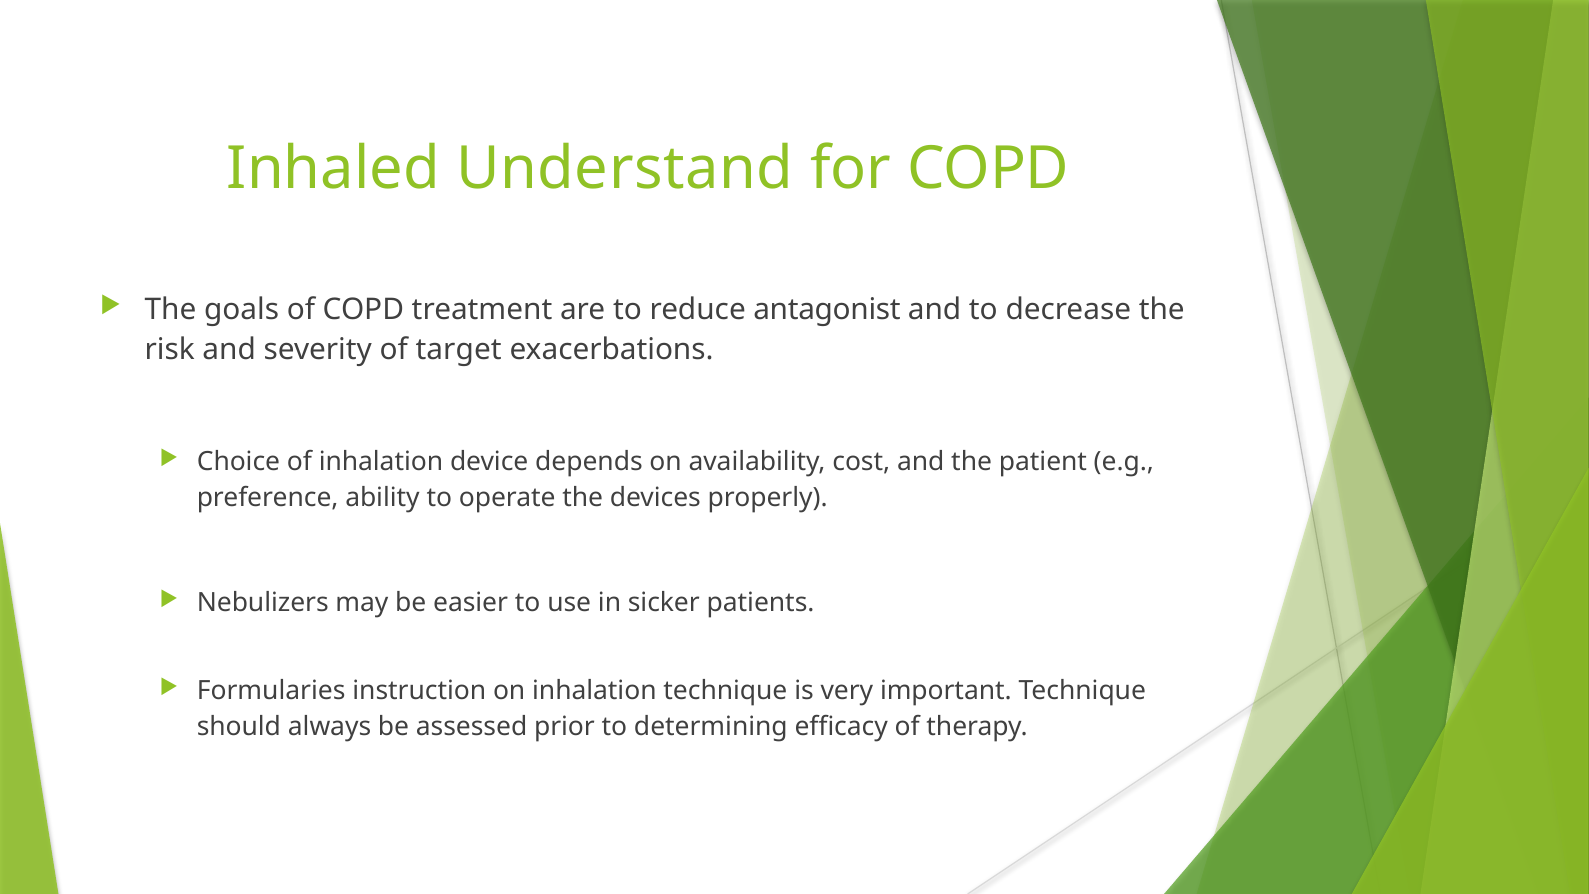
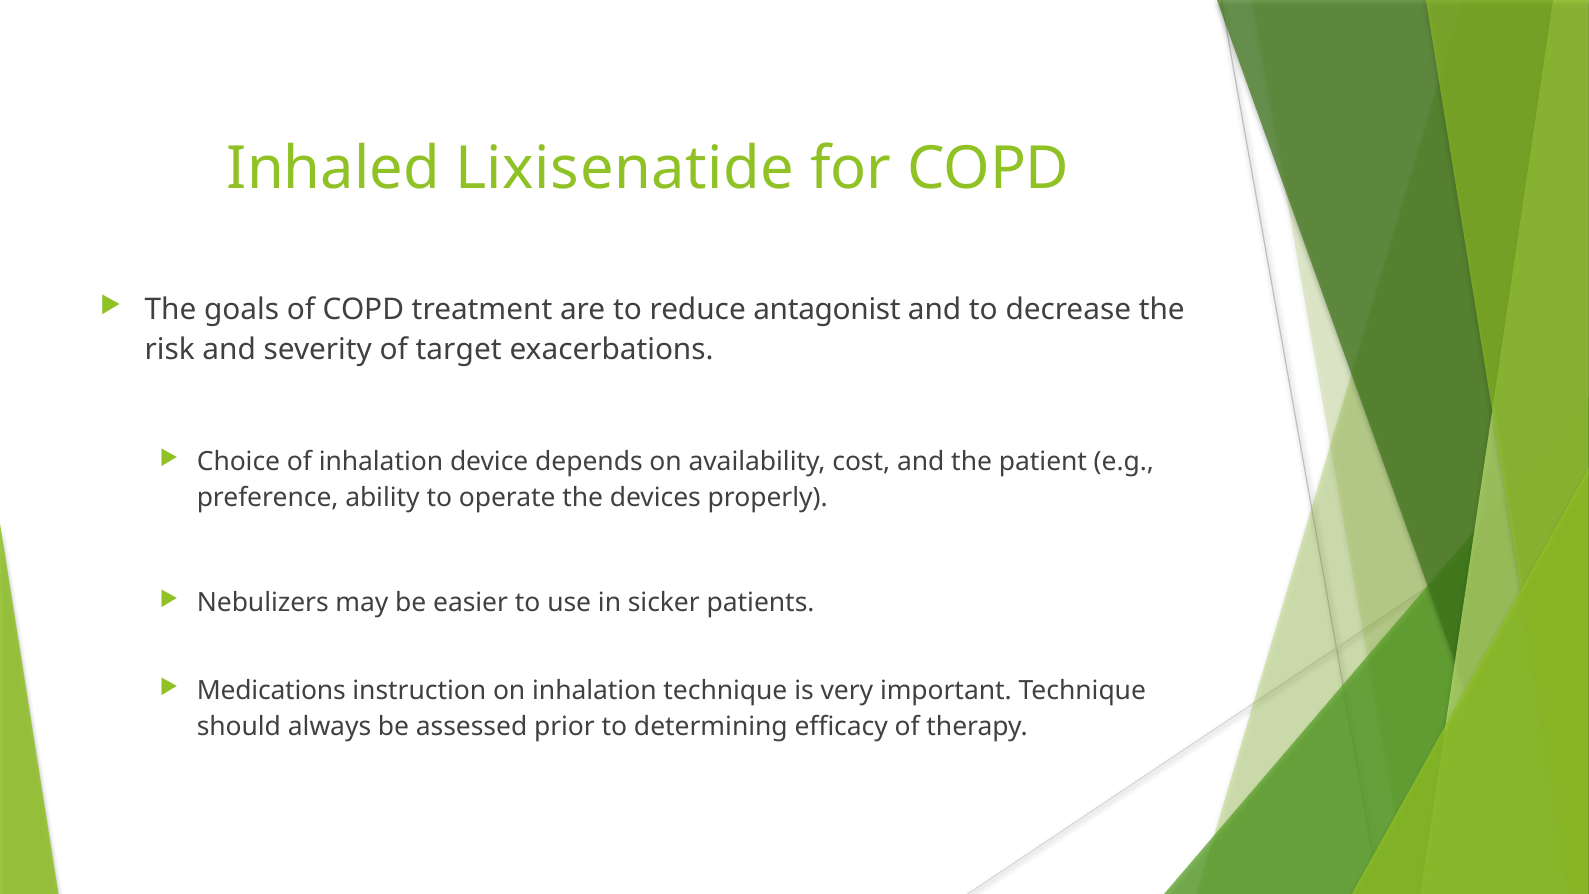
Understand: Understand -> Lixisenatide (625, 169)
Formularies: Formularies -> Medications (271, 691)
